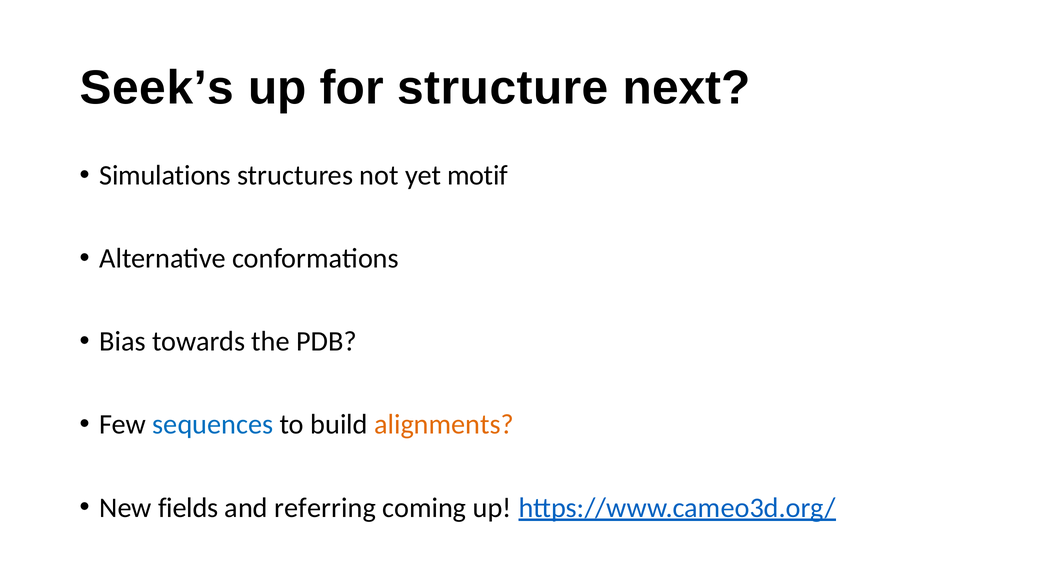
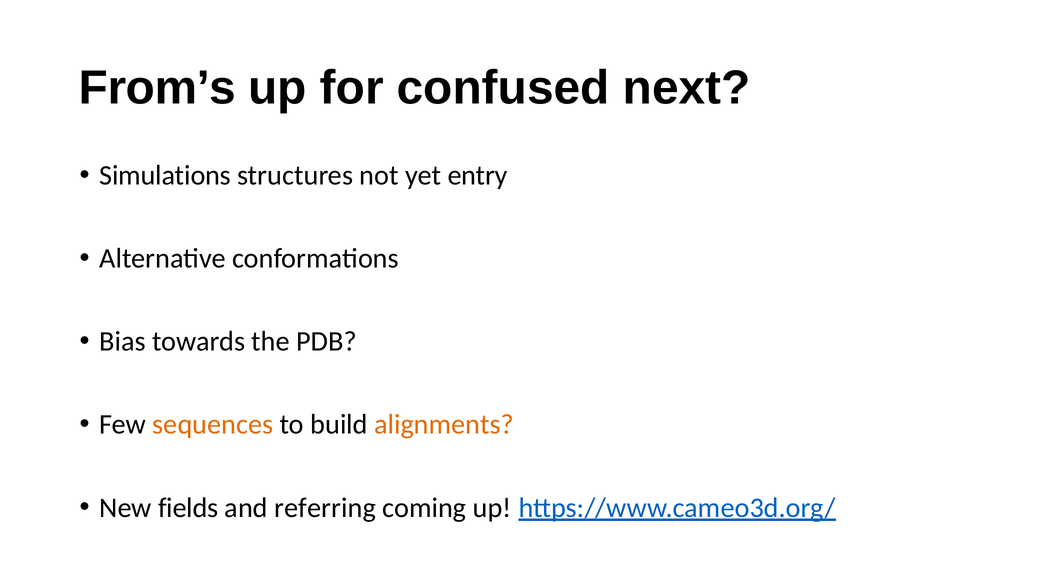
Seek’s: Seek’s -> From’s (157, 88)
structure: structure -> confused (503, 88)
motif: motif -> entry (478, 175)
sequences colour: blue -> orange (213, 424)
